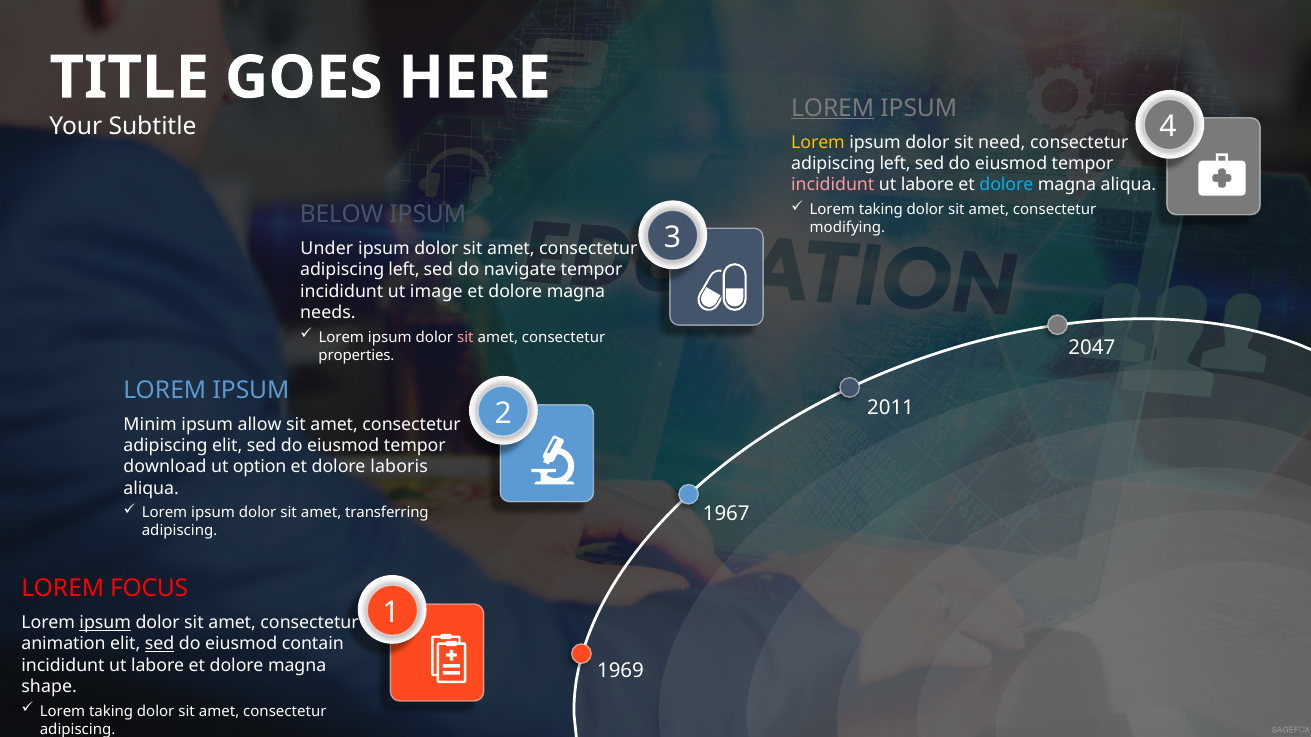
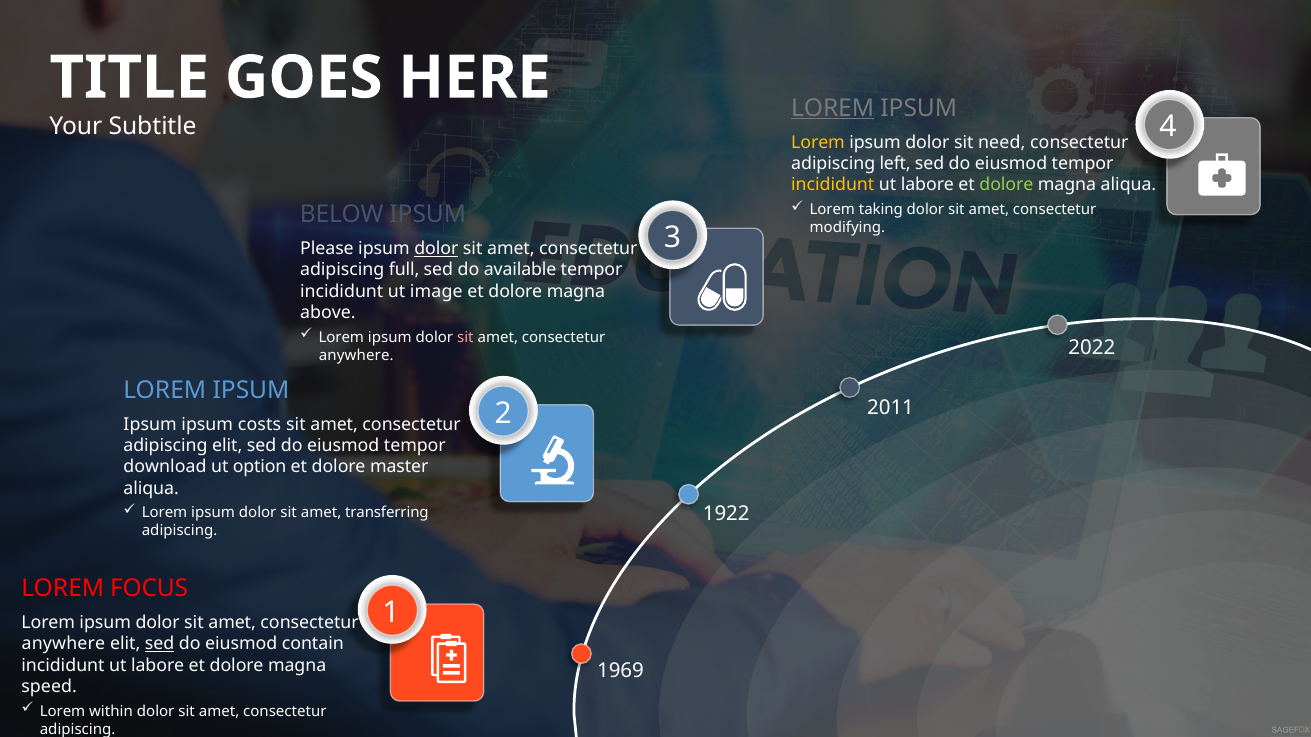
incididunt colour: pink -> yellow (833, 185)
dolore colour: light blue -> light green (1006, 185)
Under: Under -> Please (327, 249)
dolor underline: none -> present (436, 249)
left: left -> full (404, 270)
navigate: navigate -> available (520, 270)
needs: needs -> above (328, 313)
2047: 2047 -> 2022 (1092, 348)
properties: properties -> anywhere (356, 355)
Minim: Minim -> Ipsum (150, 425)
allow: allow -> costs (260, 425)
laboris: laboris -> master (399, 467)
1967: 1967 -> 1922 (726, 514)
ipsum underline: present -> none (105, 623)
animation: animation -> anywhere (63, 644)
shape: shape -> speed (49, 687)
taking: taking -> within (111, 711)
